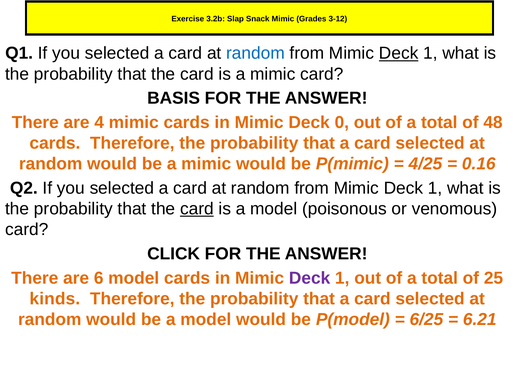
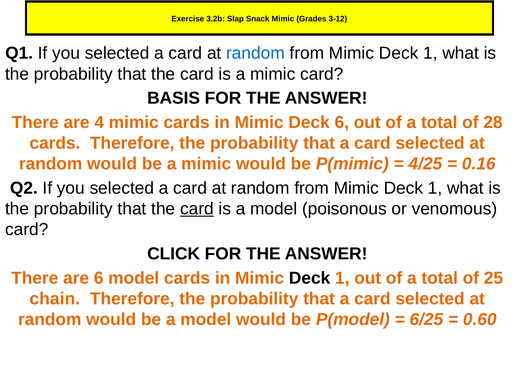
Deck underline: present -> none (399, 53)
Deck 0: 0 -> 6 (342, 122)
48: 48 -> 28 (493, 122)
Deck colour: purple -> black (310, 278)
kinds: kinds -> chain (55, 299)
6.21: 6.21 -> 0.60 (480, 320)
